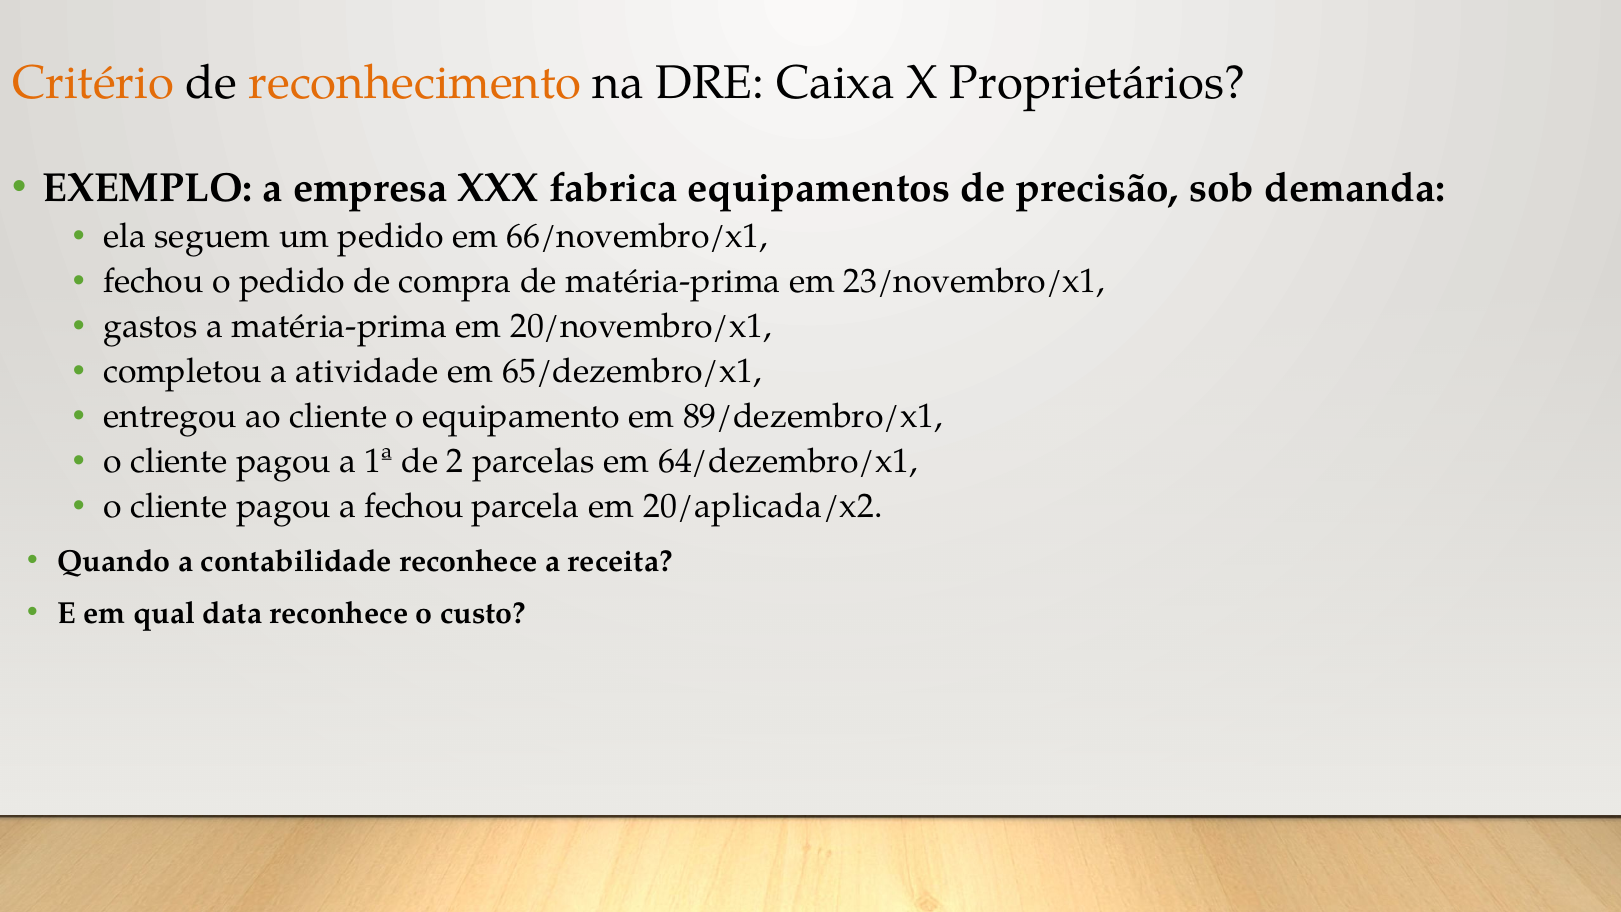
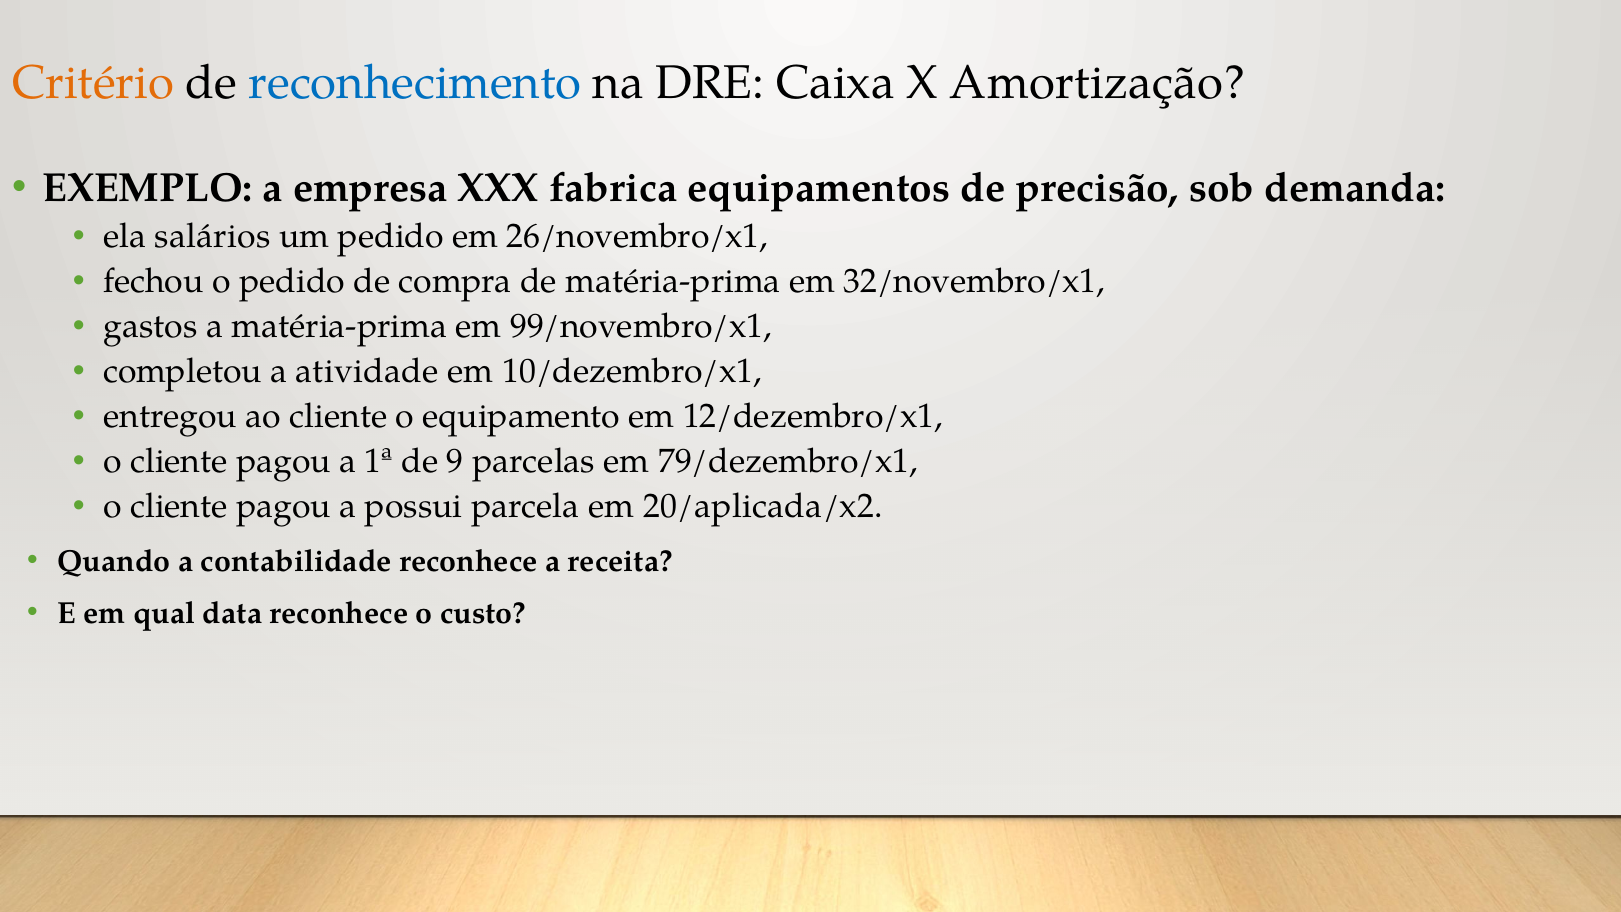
reconhecimento colour: orange -> blue (415, 82)
Proprietários: Proprietários -> Amortização (1097, 82)
seguem: seguem -> salários (212, 237)
66/novembro/x1: 66/novembro/x1 -> 26/novembro/x1 (638, 237)
23/novembro/x1: 23/novembro/x1 -> 32/novembro/x1 (974, 282)
20/novembro/x1: 20/novembro/x1 -> 99/novembro/x1 (641, 327)
65/dezembro/x1: 65/dezembro/x1 -> 10/dezembro/x1 (632, 372)
89/dezembro/x1: 89/dezembro/x1 -> 12/dezembro/x1 (813, 417)
2: 2 -> 9 (455, 461)
64/dezembro/x1: 64/dezembro/x1 -> 79/dezembro/x1 (788, 461)
a fechou: fechou -> possui (414, 506)
